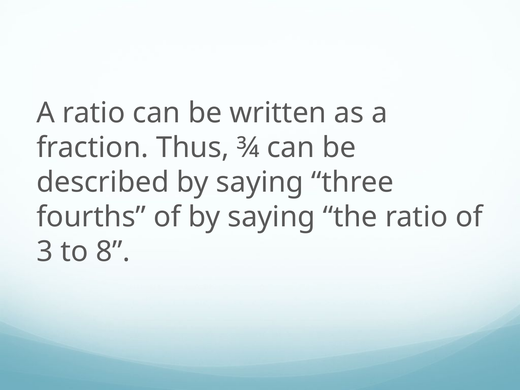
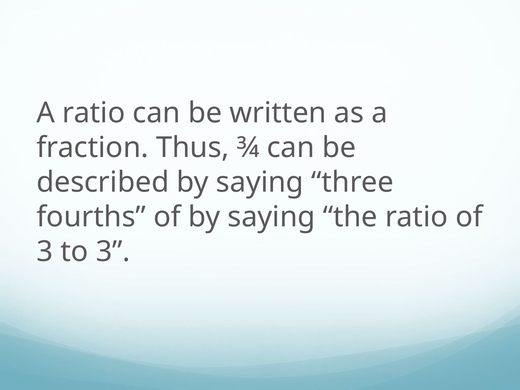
to 8: 8 -> 3 (113, 251)
